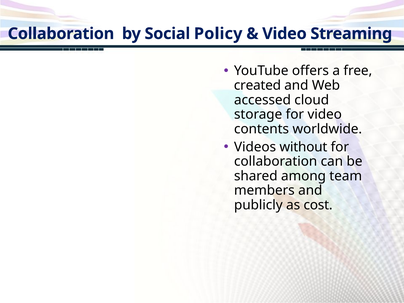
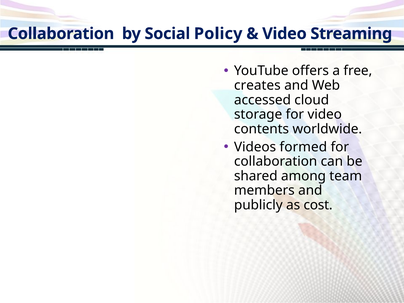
created: created -> creates (257, 85)
without: without -> formed (303, 147)
